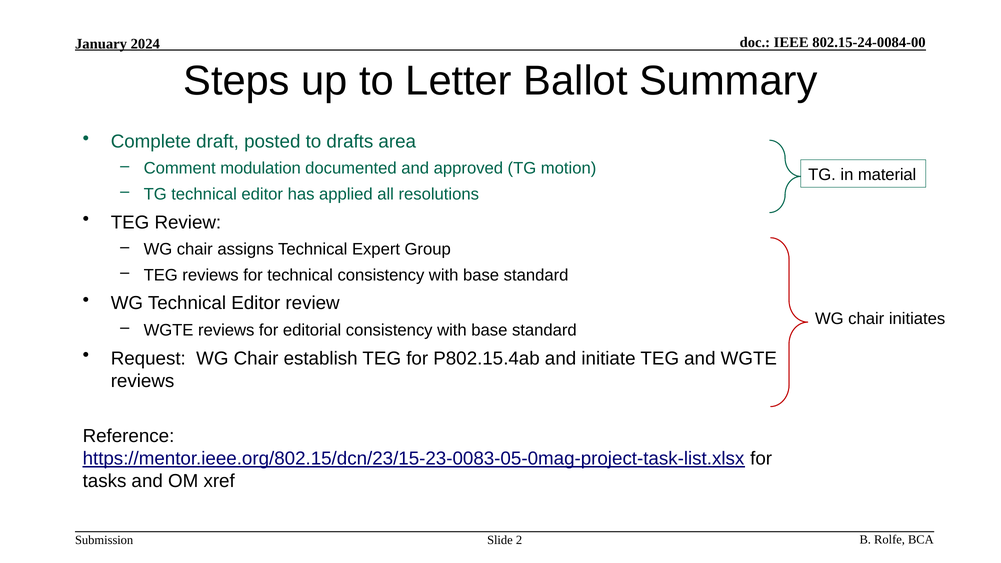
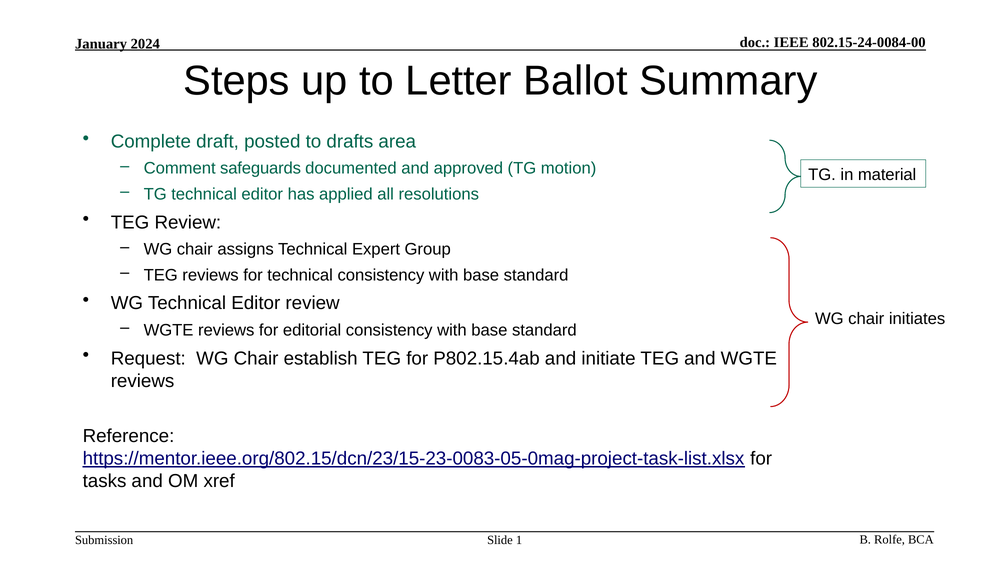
modulation: modulation -> safeguards (261, 168)
2: 2 -> 1 (519, 540)
